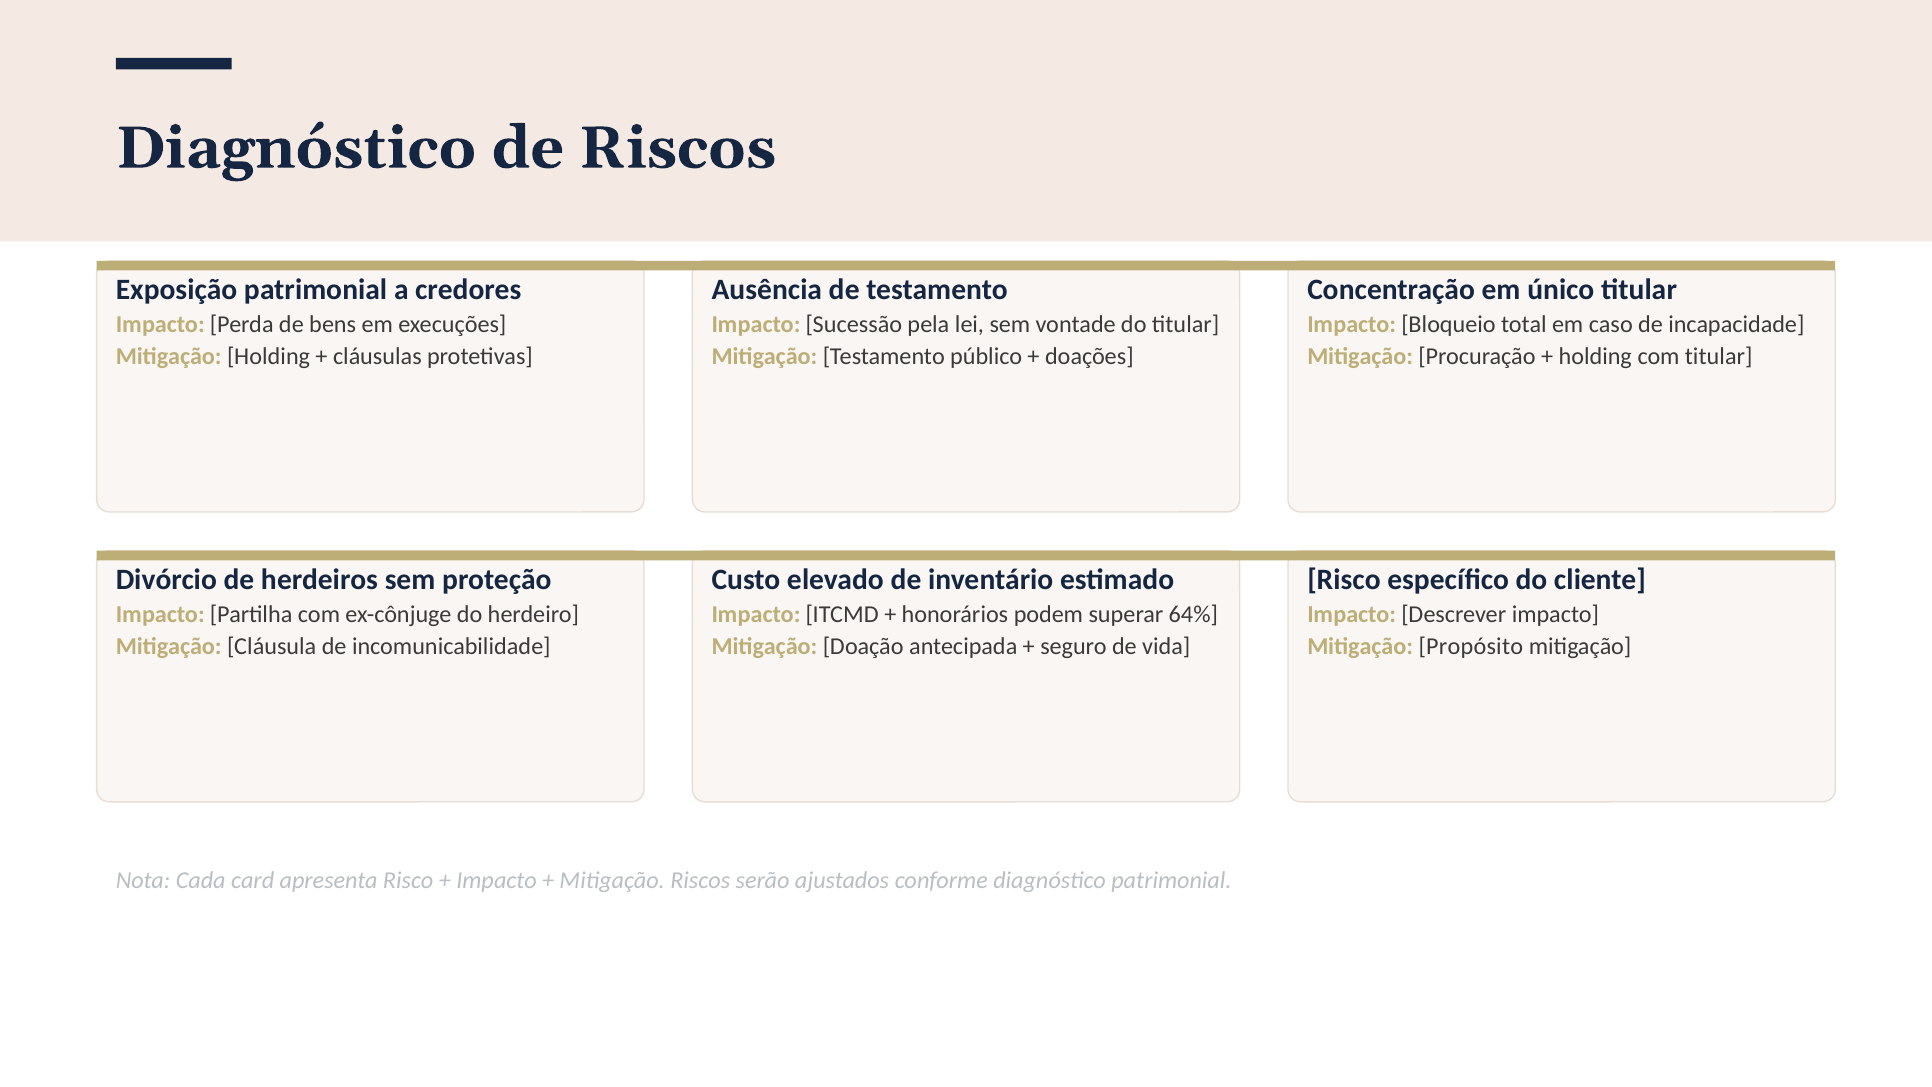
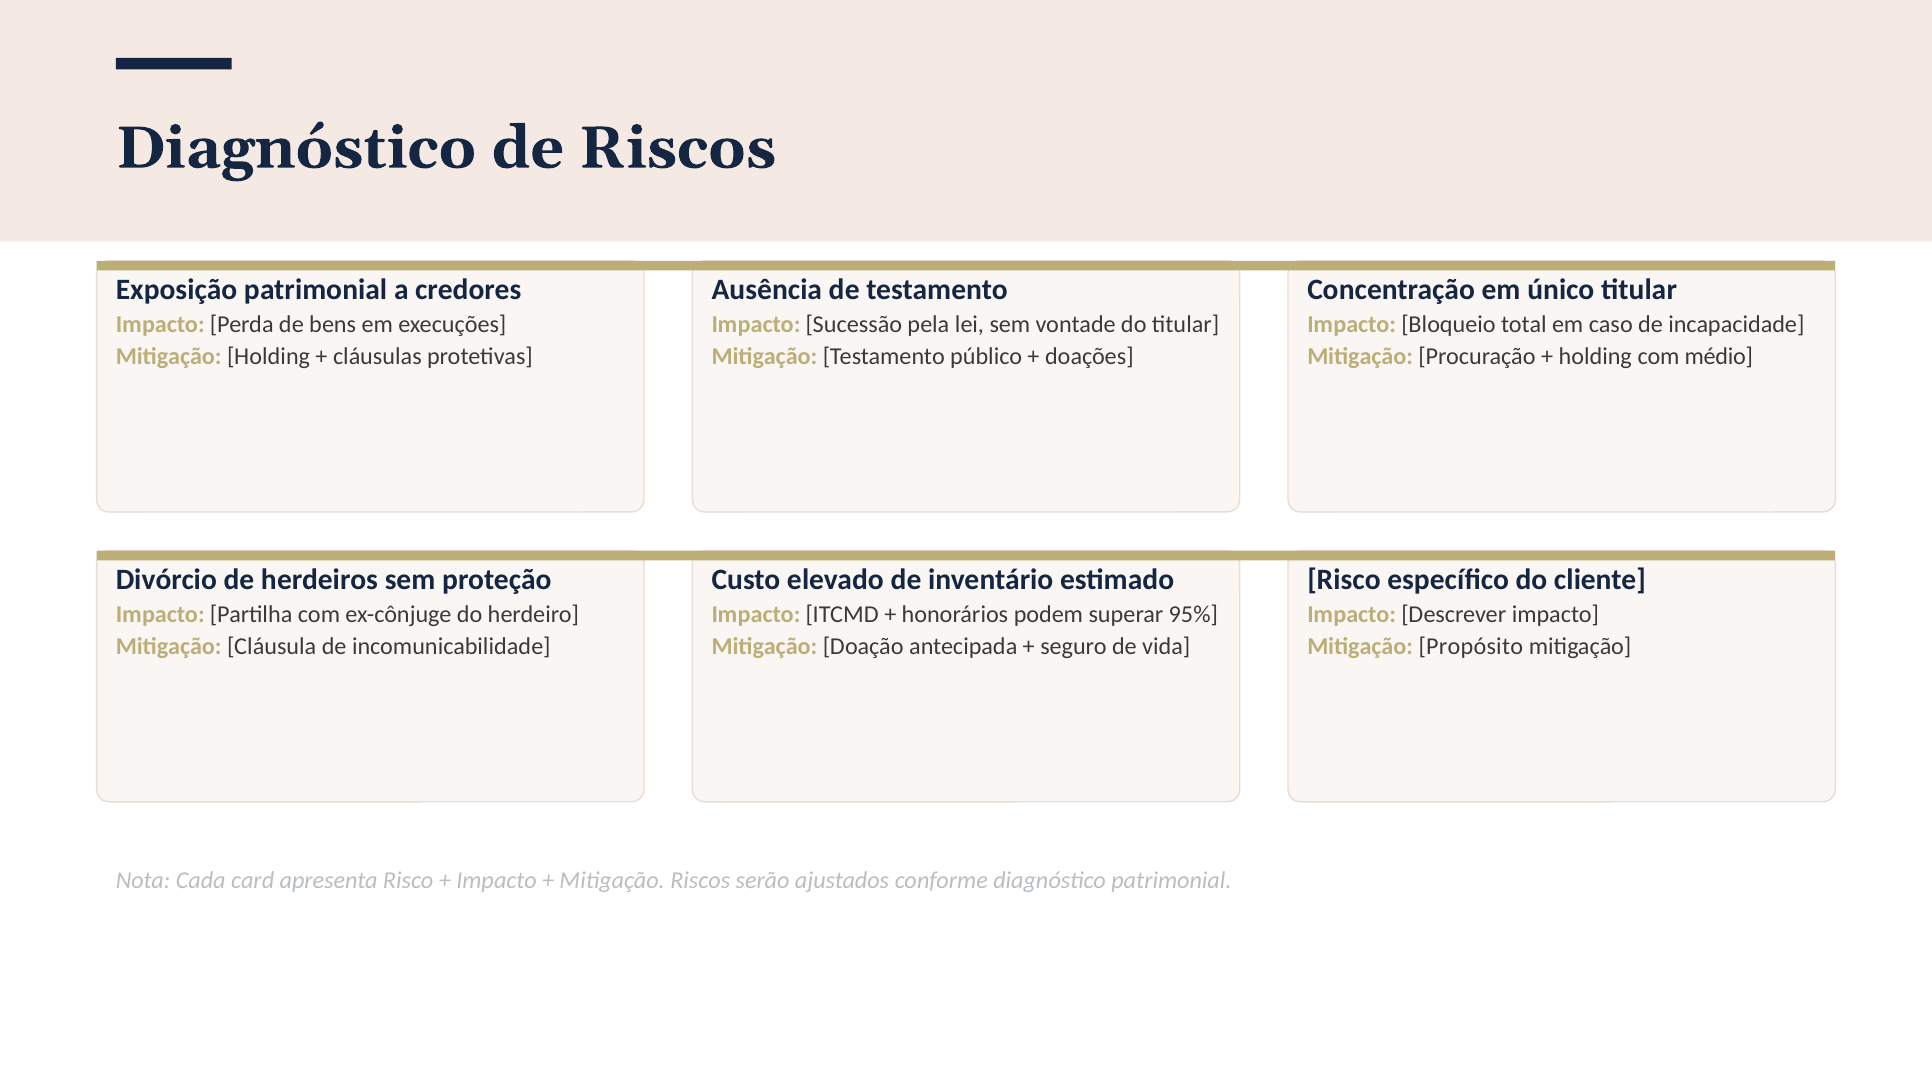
com titular: titular -> médio (1719, 356)
64%: 64% -> 95% (1193, 615)
